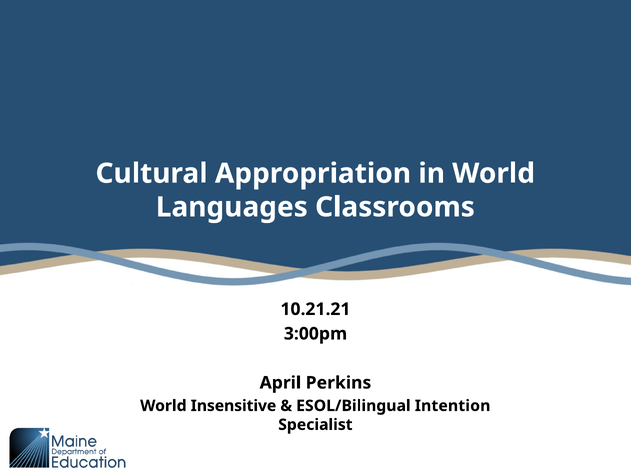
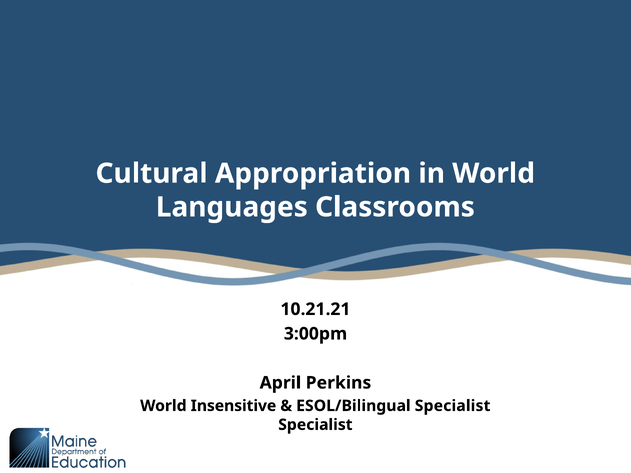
ESOL/Bilingual Intention: Intention -> Specialist (453, 406)
